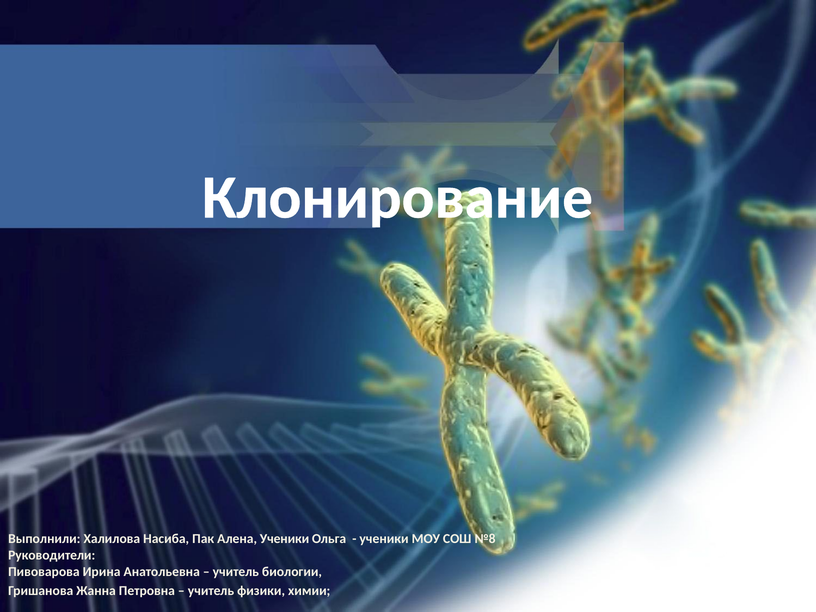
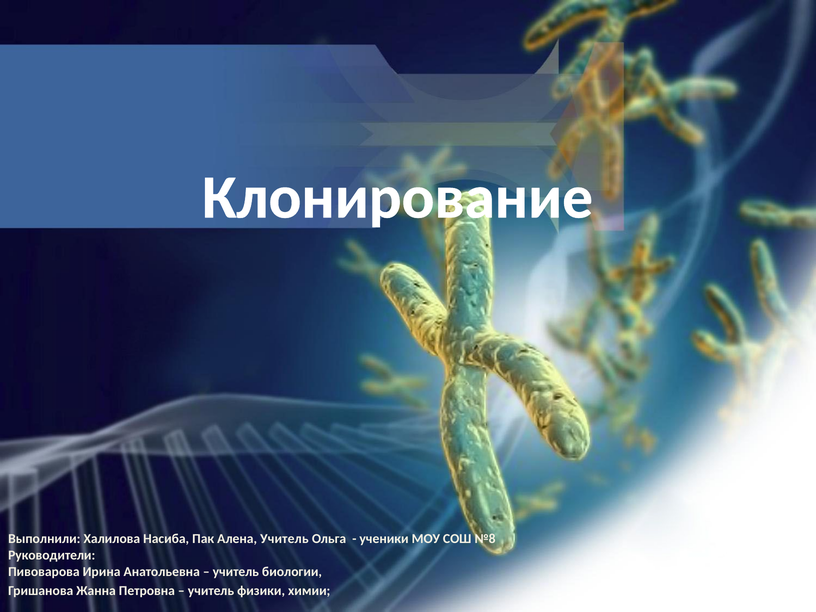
Алена Ученики: Ученики -> Учитель (284, 539)
